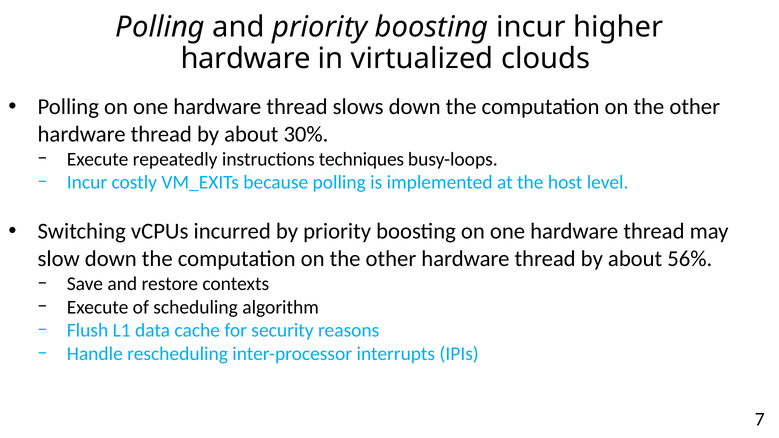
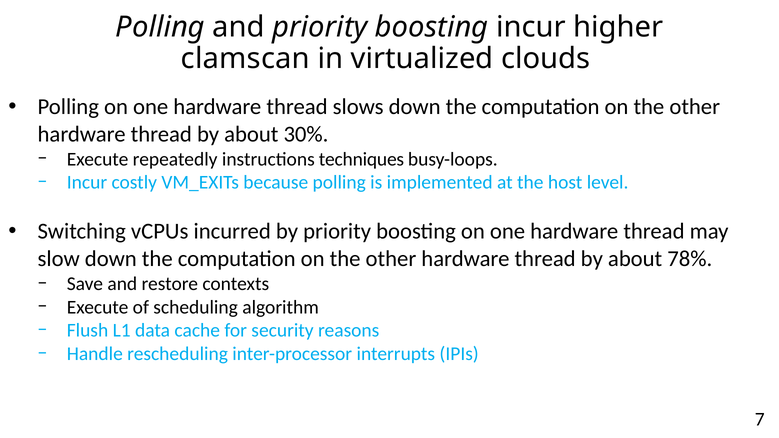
hardware: hardware -> clamscan (245, 59)
56%: 56% -> 78% (690, 259)
